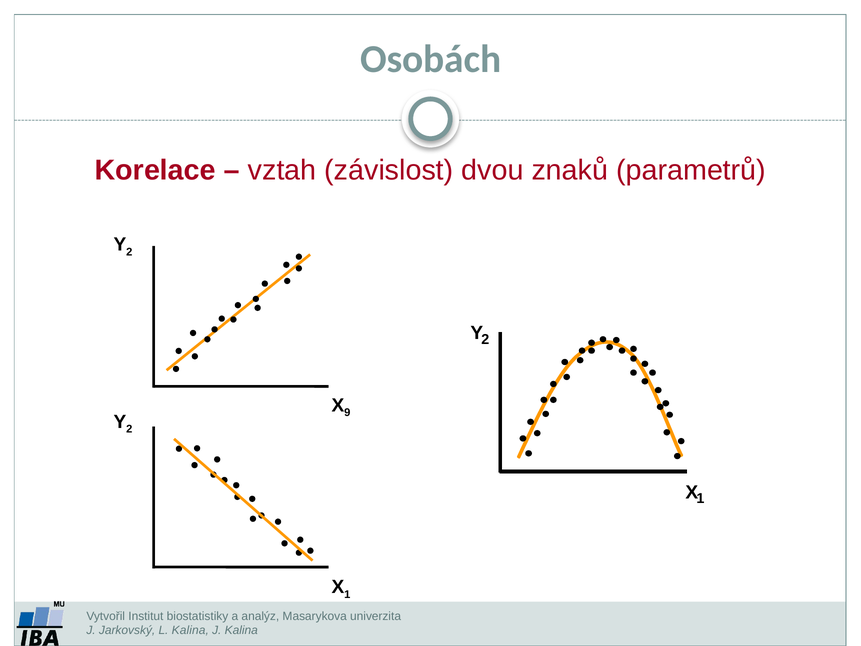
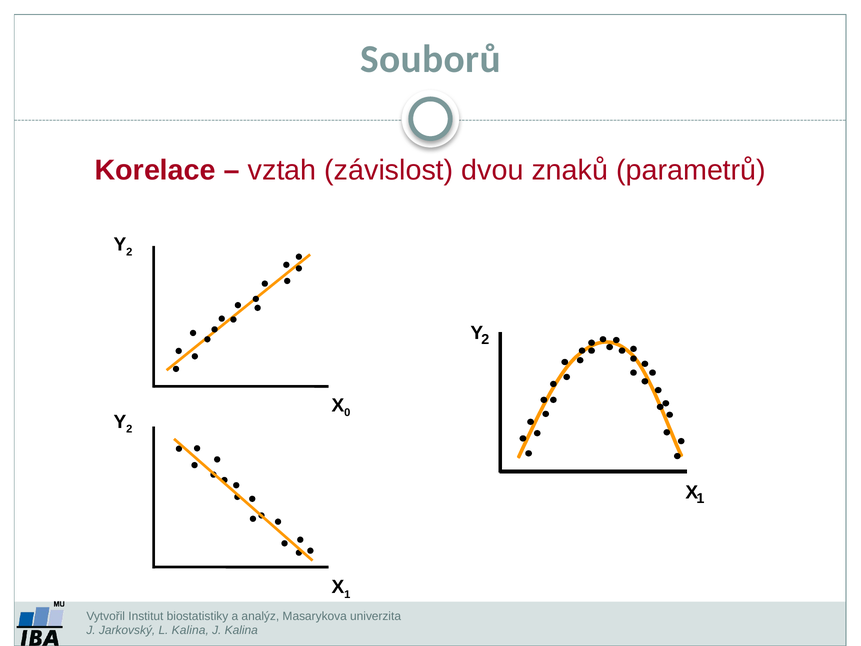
Osobách: Osobách -> Souborů (430, 59)
9: 9 -> 0 (347, 413)
